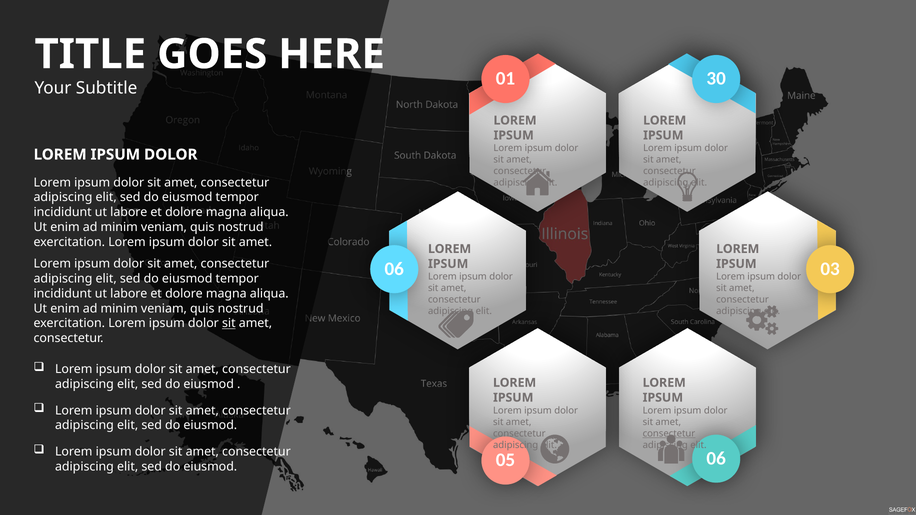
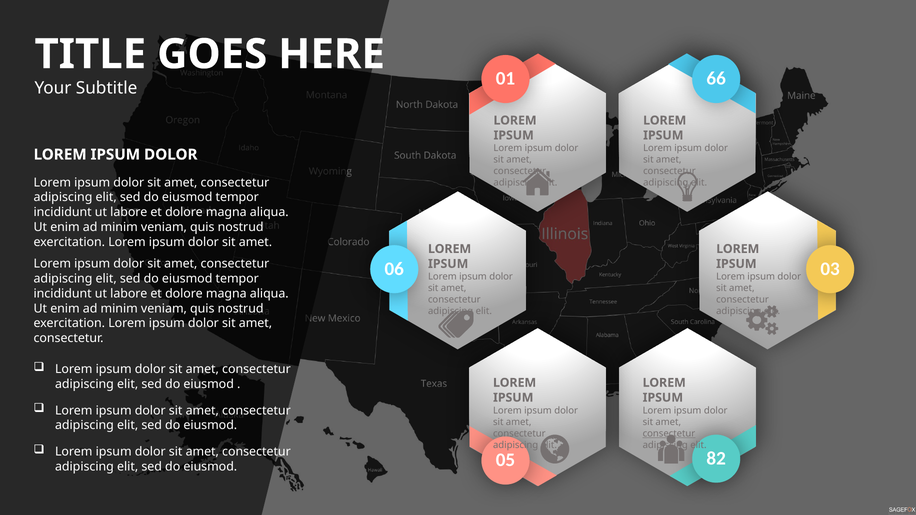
30: 30 -> 66 (716, 79)
sit underline: present -> none (229, 324)
05 06: 06 -> 82 (716, 458)
